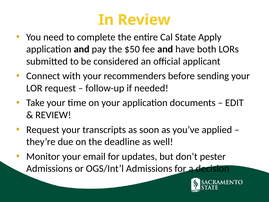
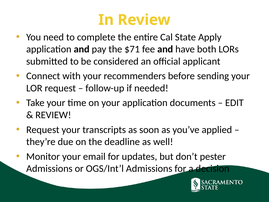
$50: $50 -> $71 (132, 49)
